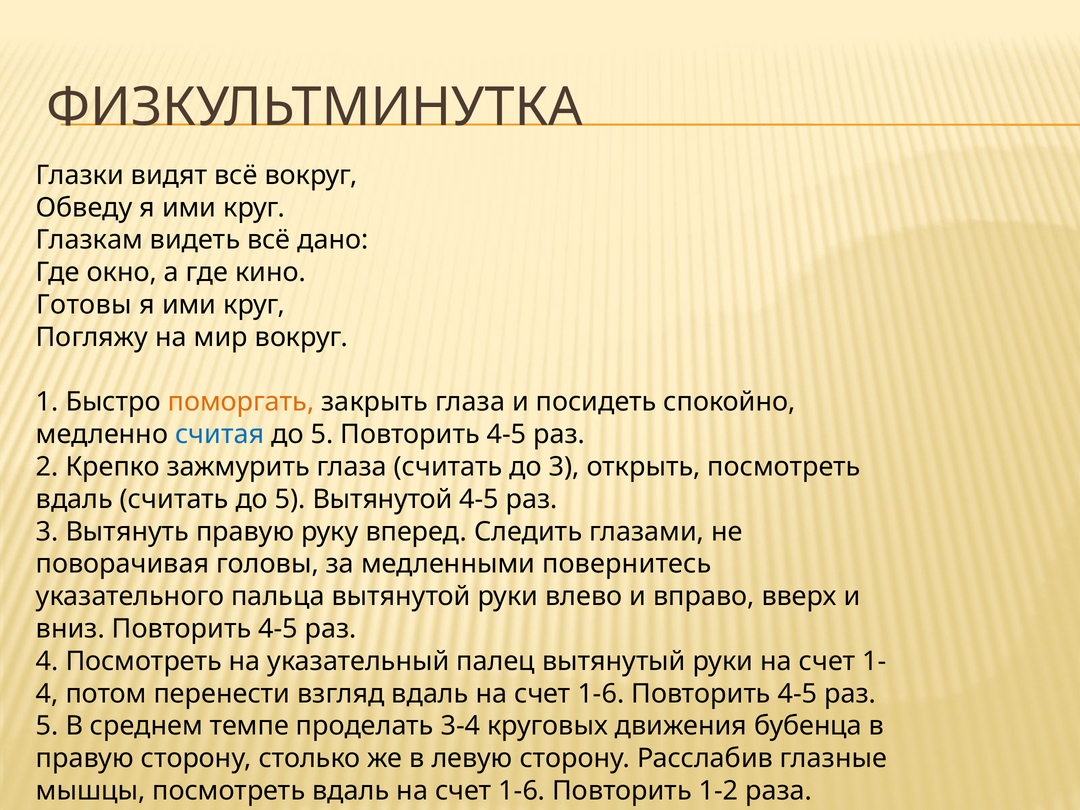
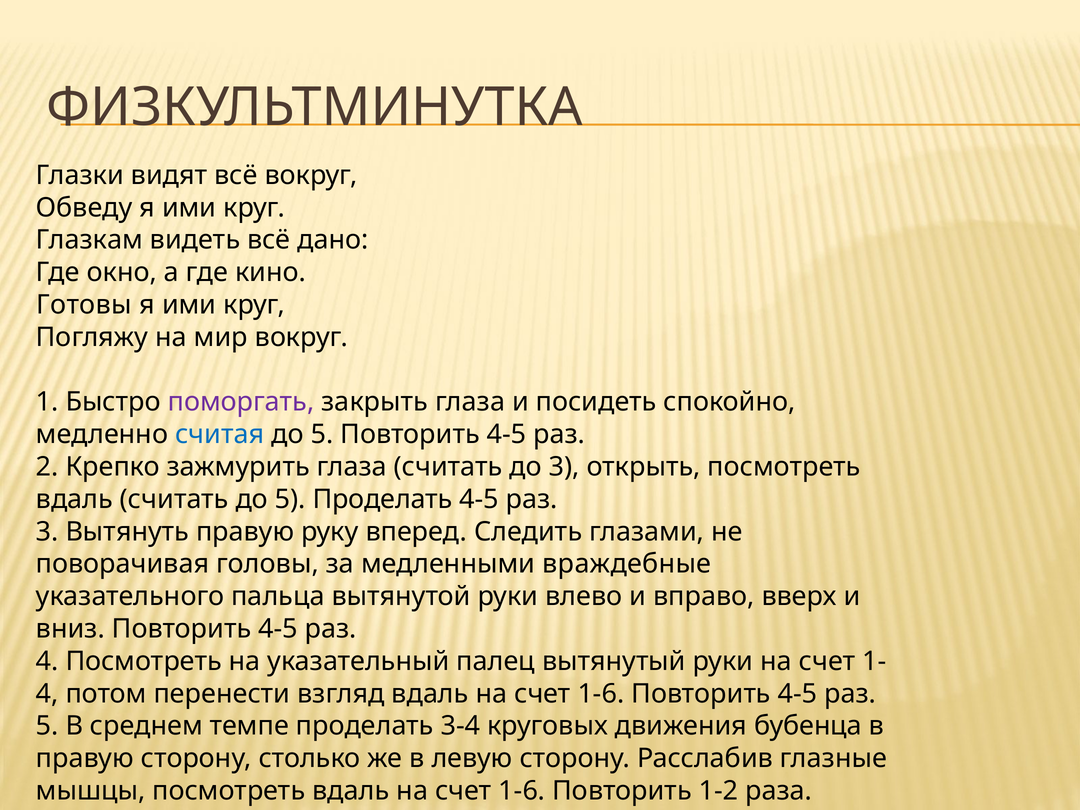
поморгать colour: orange -> purple (241, 402)
5 Вытянутой: Вытянутой -> Проделать (383, 499)
повернитесь: повернитесь -> враждебные (627, 564)
